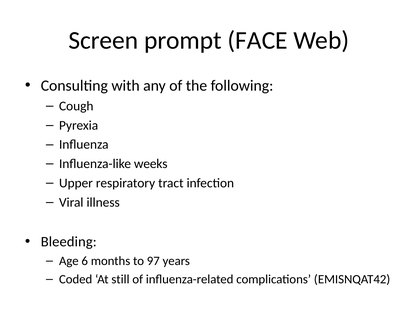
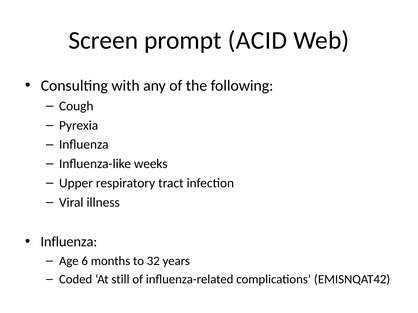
FACE: FACE -> ACID (258, 40)
Bleeding: Bleeding -> Influenza (69, 242)
97: 97 -> 32 (153, 261)
